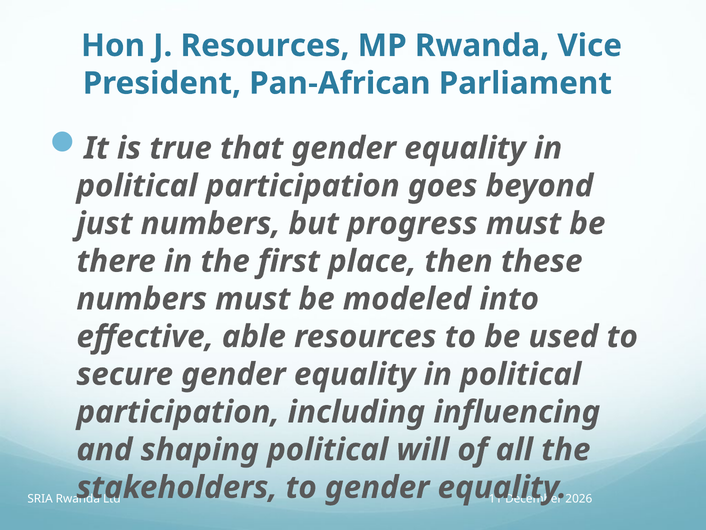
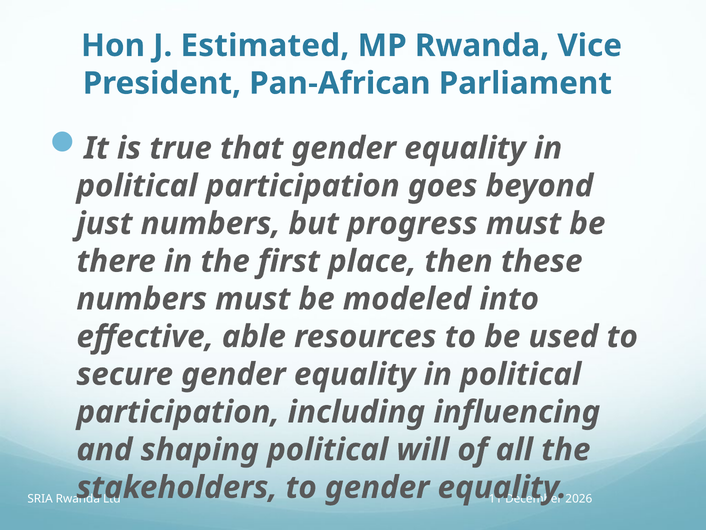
J Resources: Resources -> Estimated (265, 46)
